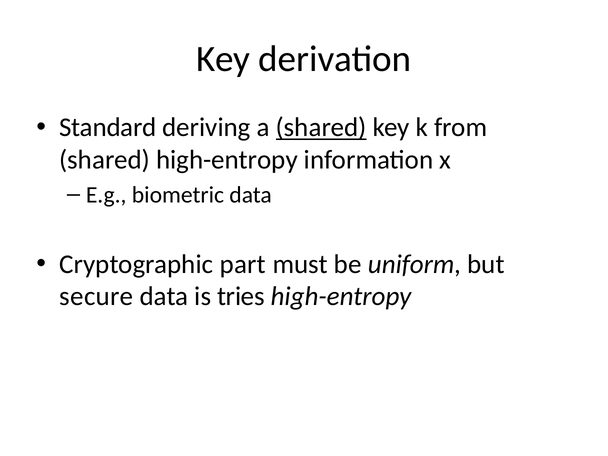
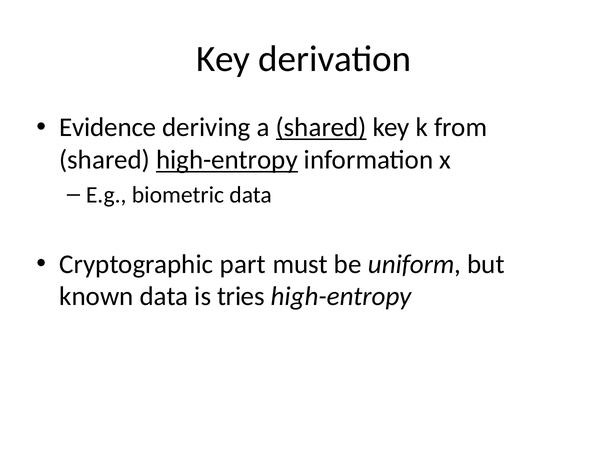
Standard: Standard -> Evidence (108, 128)
high-entropy underline: none -> present (227, 160)
secure: secure -> known (96, 297)
